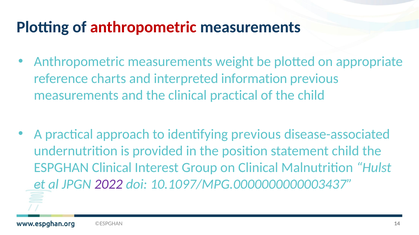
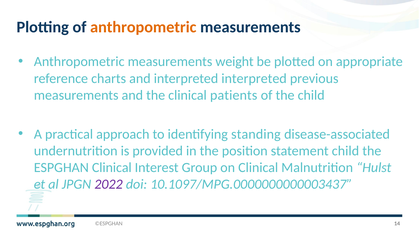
anthropometric colour: red -> orange (143, 27)
interpreted information: information -> interpreted (254, 79)
clinical practical: practical -> patients (234, 95)
identifying previous: previous -> standing (256, 135)
